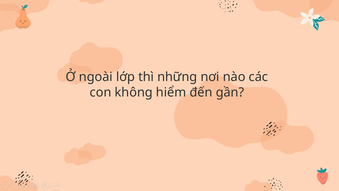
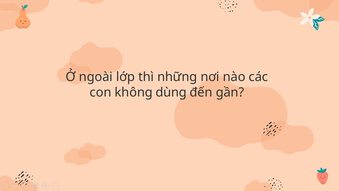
hiểm: hiểm -> dùng (171, 92)
